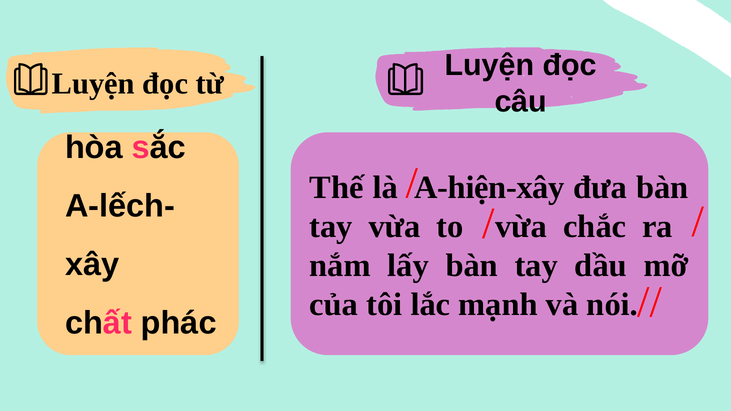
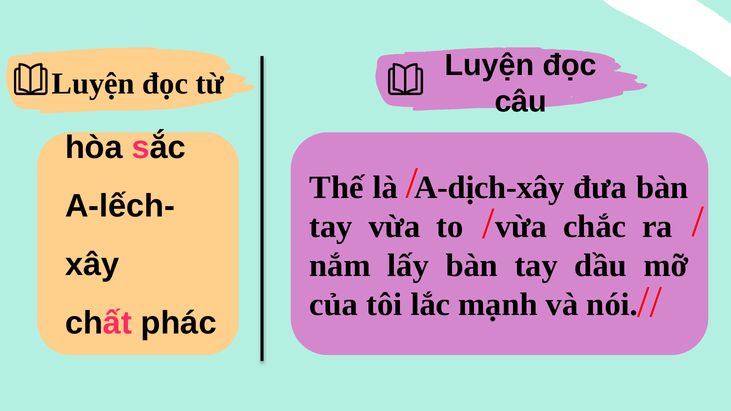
A-hiện-xây: A-hiện-xây -> A-dịch-xây (489, 188)
